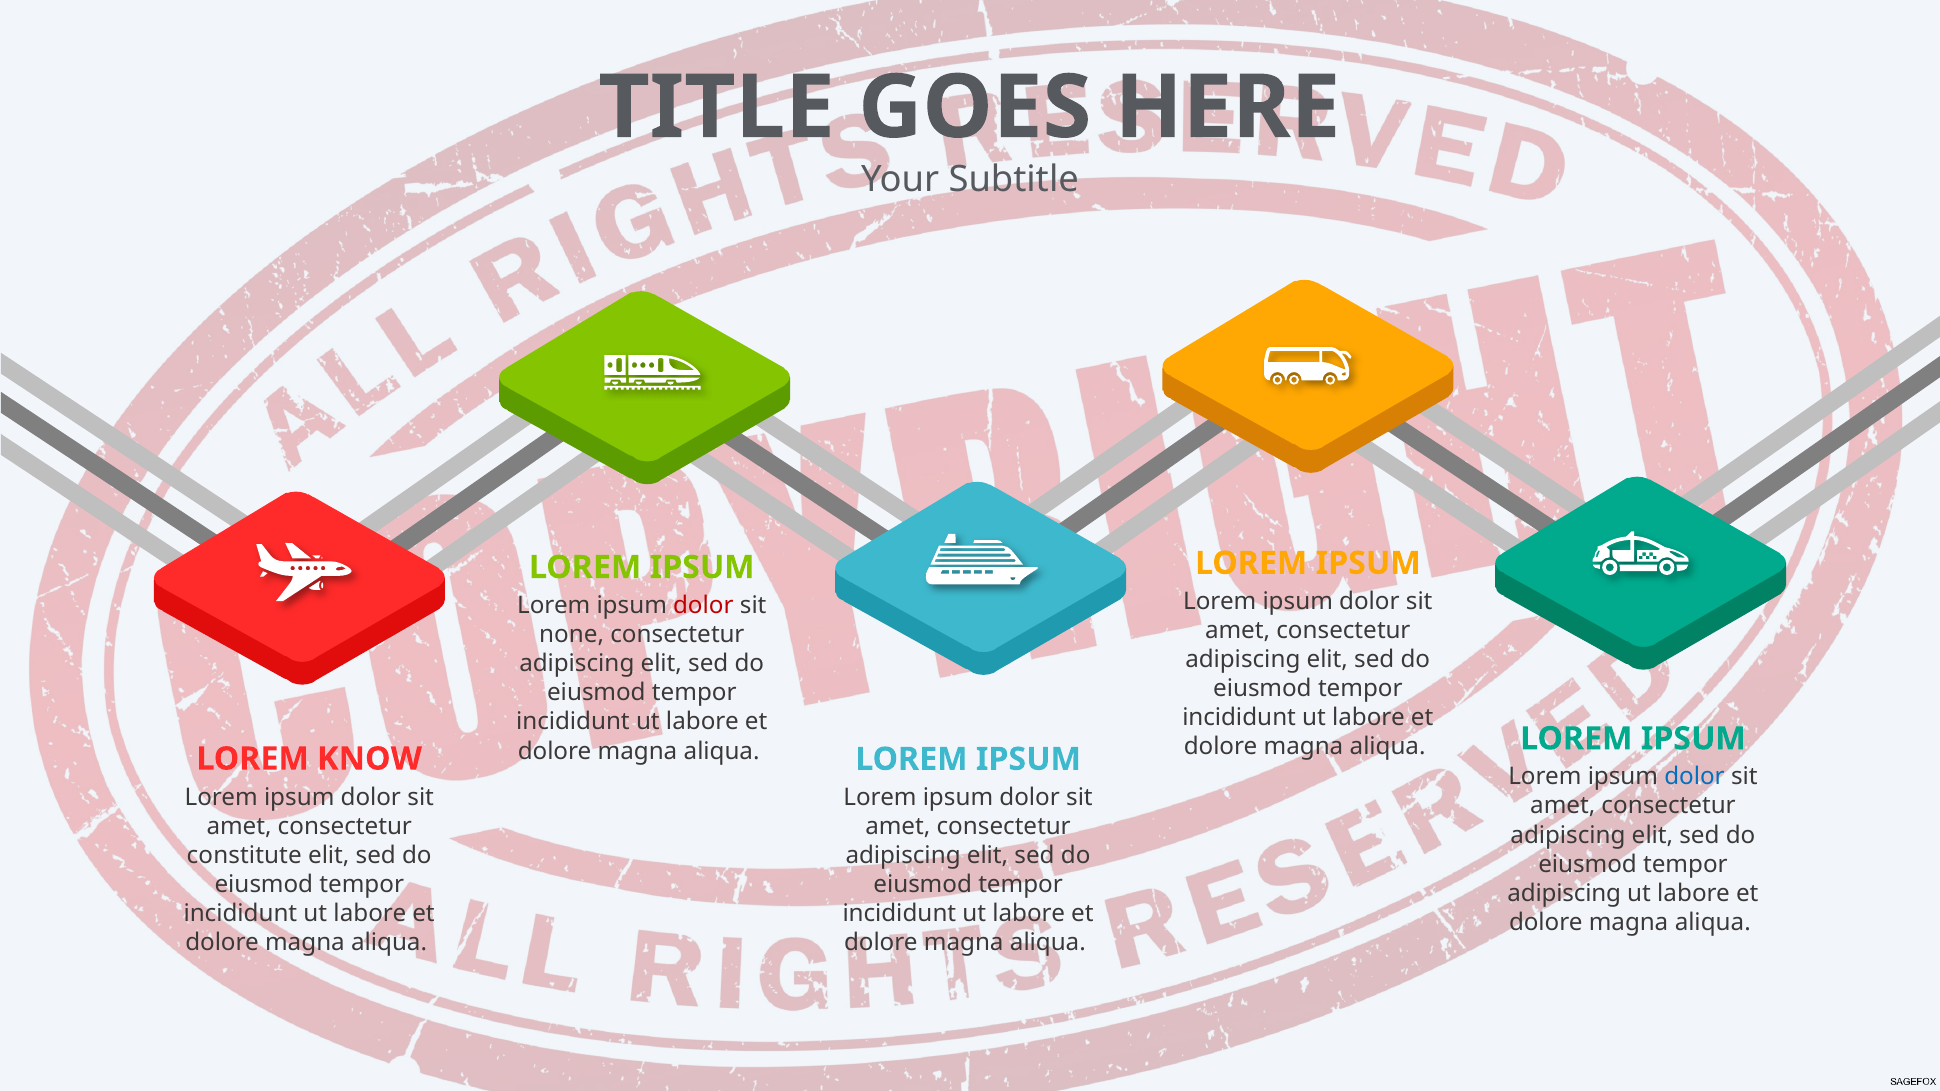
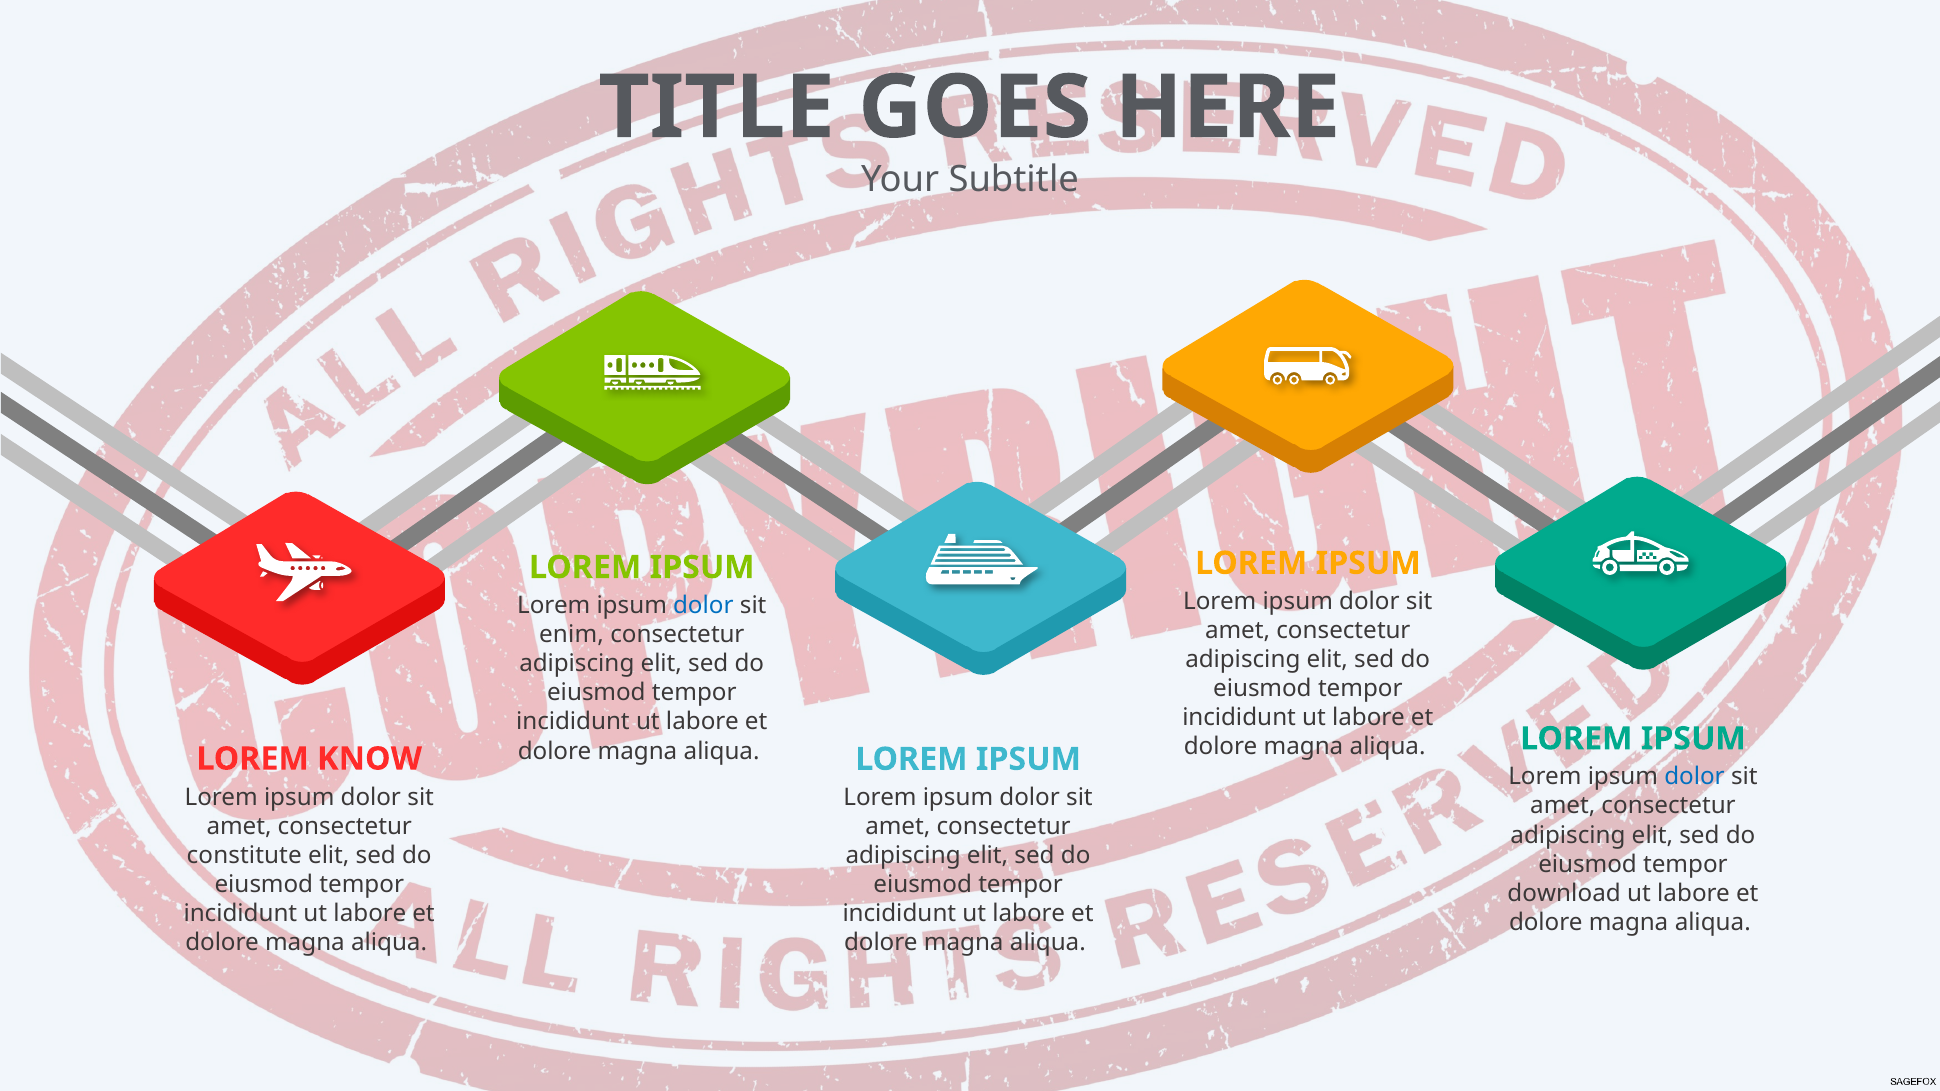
dolor colour: red -> blue (703, 606)
none: none -> enim (571, 635)
adipiscing: adipiscing -> download (1564, 893)
